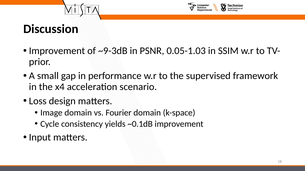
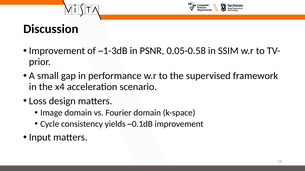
~9-3dB: ~9-3dB -> ~1-3dB (113, 51)
0.05-1.03: 0.05-1.03 -> 0.05-0.58 (186, 51)
